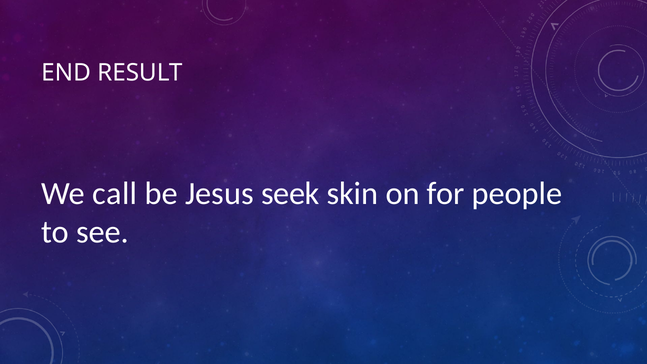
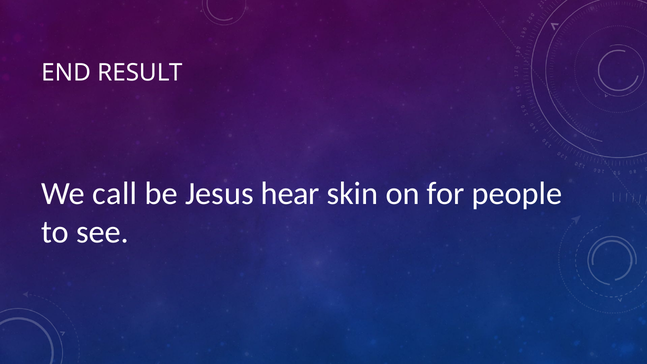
seek: seek -> hear (290, 193)
